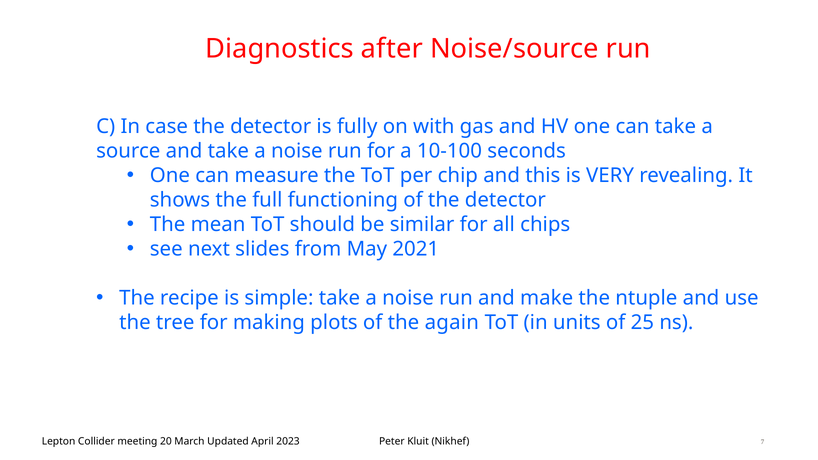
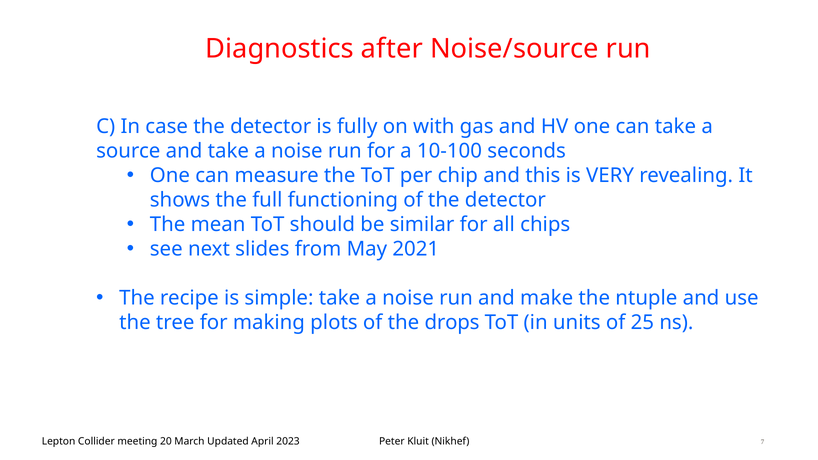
again: again -> drops (452, 323)
